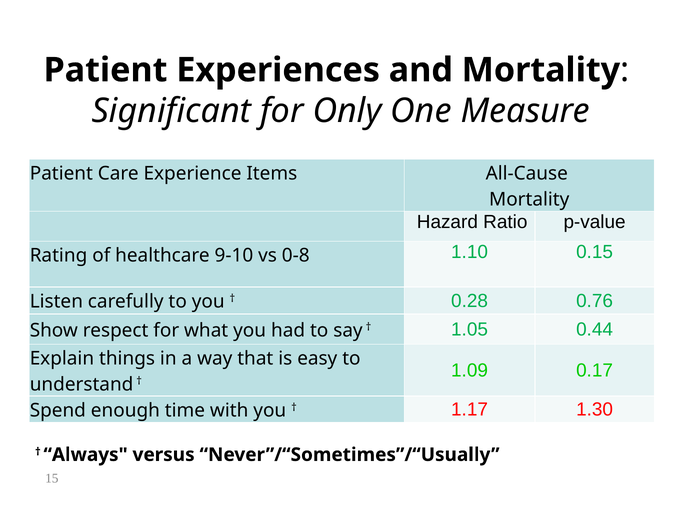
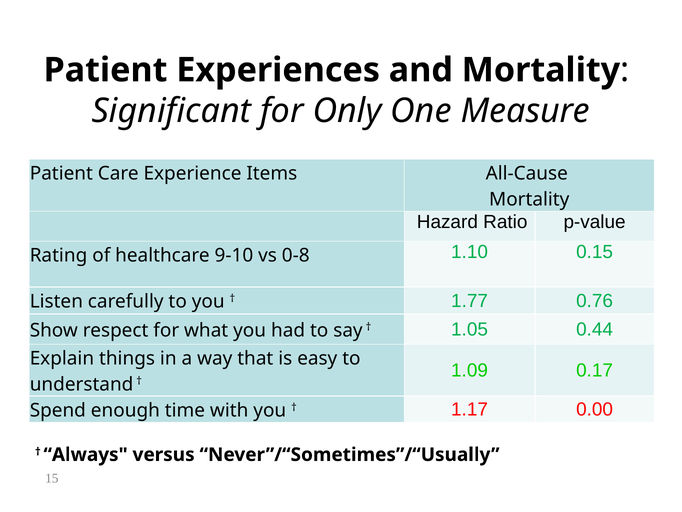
0.28: 0.28 -> 1.77 (470, 301)
1.30: 1.30 -> 0.00 (595, 409)
